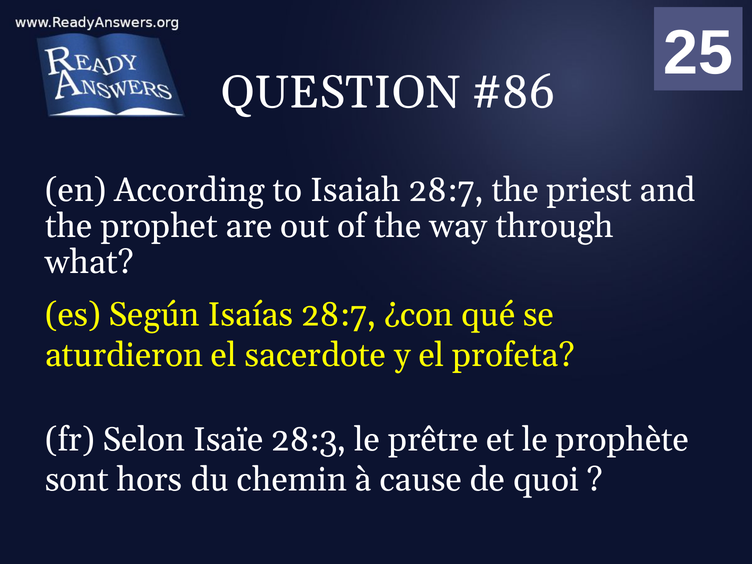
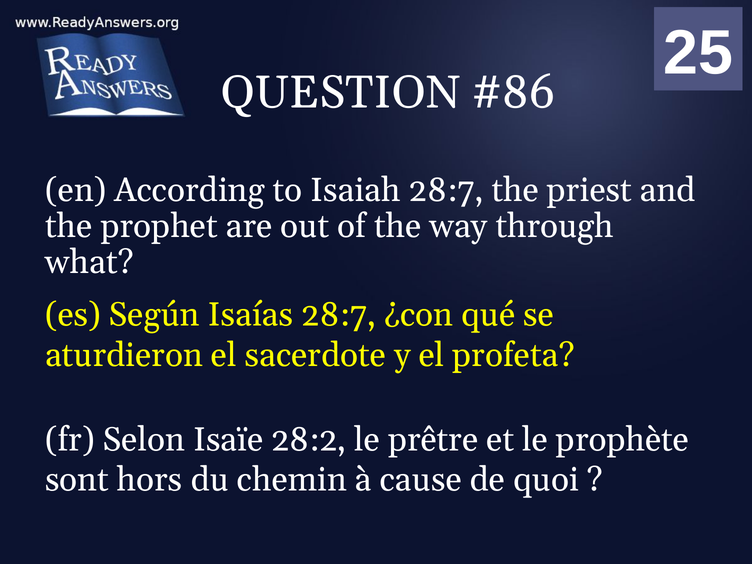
28:3: 28:3 -> 28:2 (309, 440)
